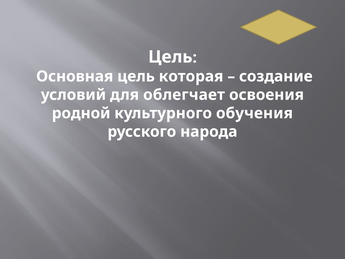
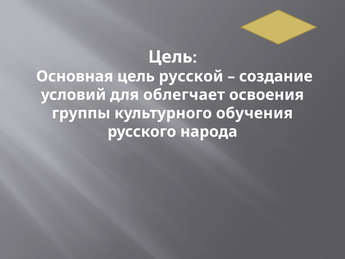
которая: которая -> русской (191, 76)
родной: родной -> группы (81, 113)
